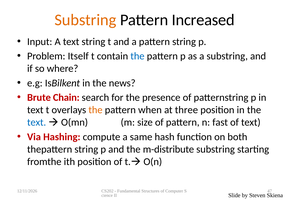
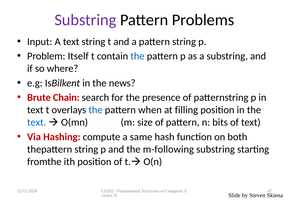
Substring colour: orange -> purple (85, 20)
Increased: Increased -> Problems (203, 20)
the colour: orange -> blue (95, 110)
three: three -> filling (186, 110)
fast: fast -> bits (220, 122)
m-distribute: m-distribute -> m-following (168, 149)
